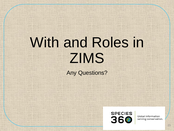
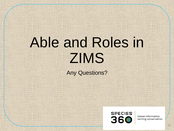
With: With -> Able (45, 42)
